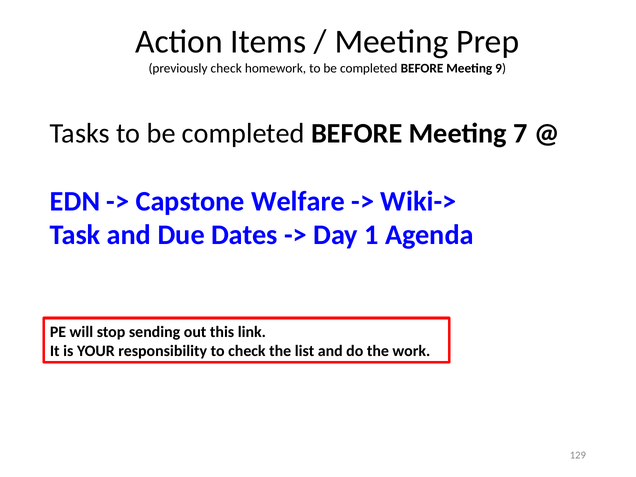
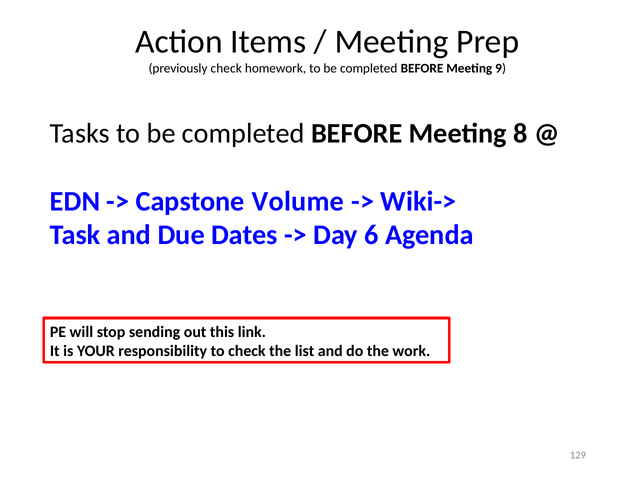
7: 7 -> 8 (520, 133)
Welfare: Welfare -> Volume (298, 201)
1: 1 -> 6 (371, 235)
